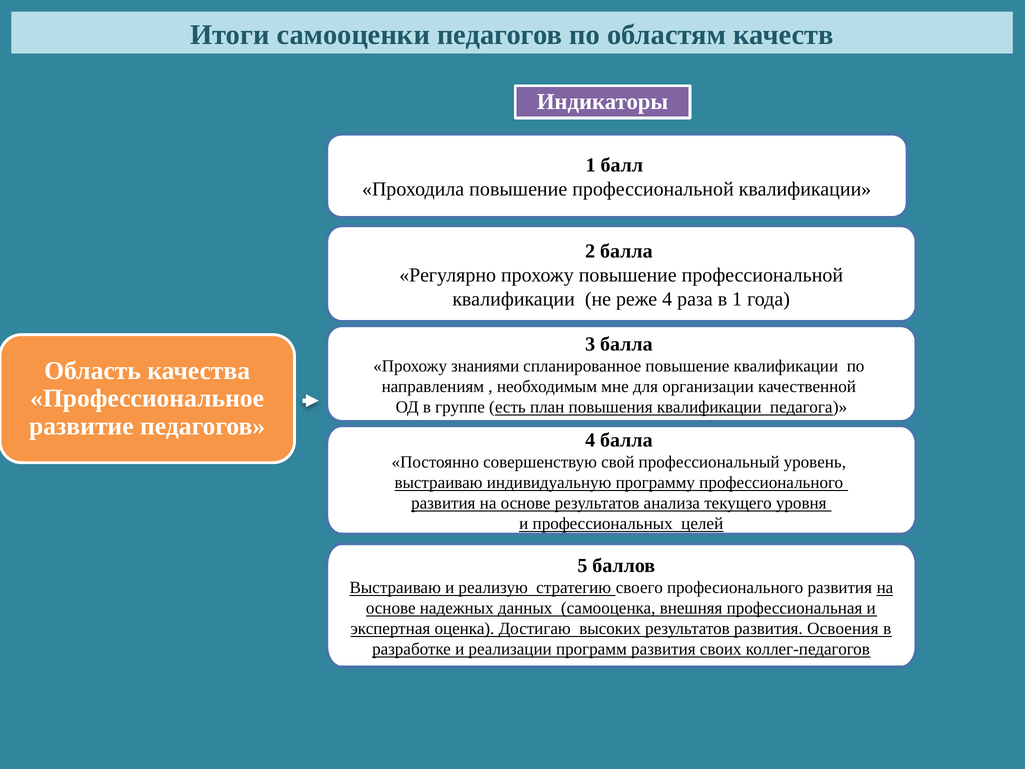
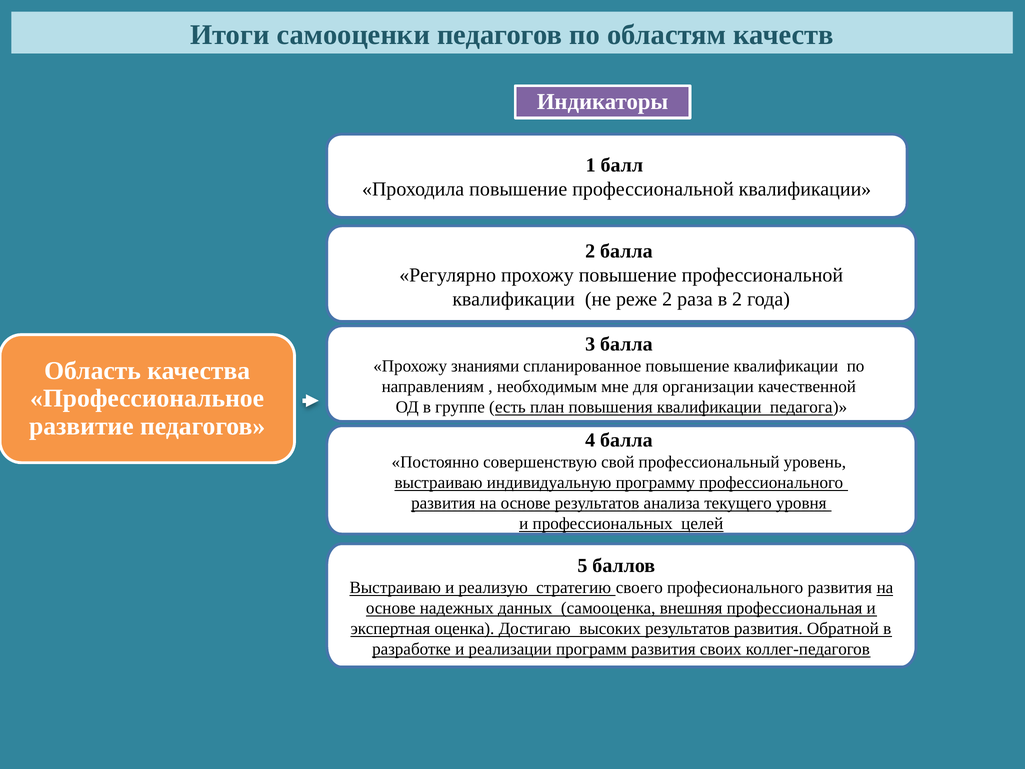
реже 4: 4 -> 2 (667, 299)
в 1: 1 -> 2 (737, 299)
Освоения: Освоения -> Обратной (843, 629)
